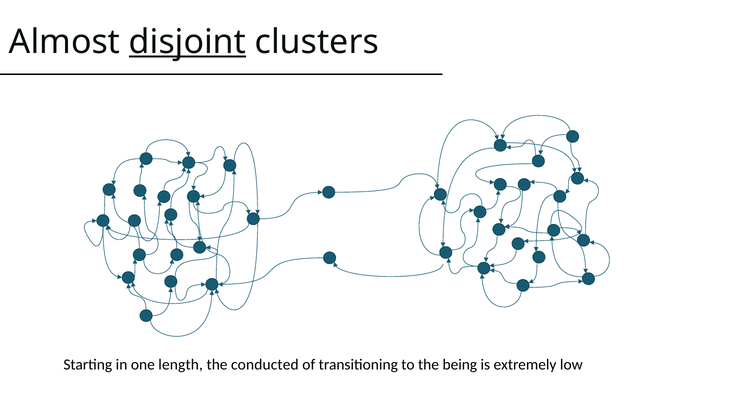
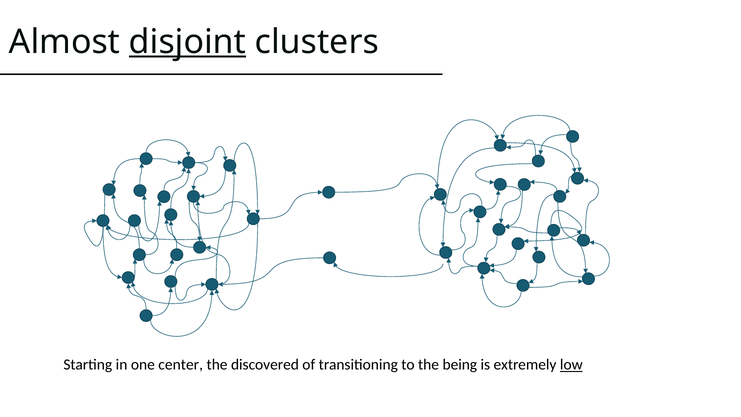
length: length -> center (181, 365)
conducted: conducted -> discovered (265, 365)
low underline: none -> present (571, 365)
